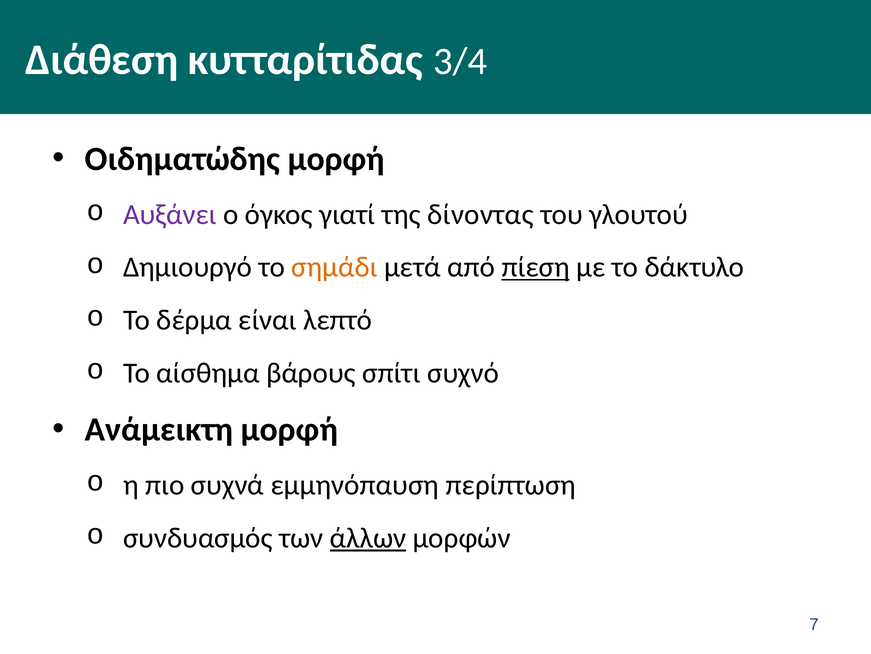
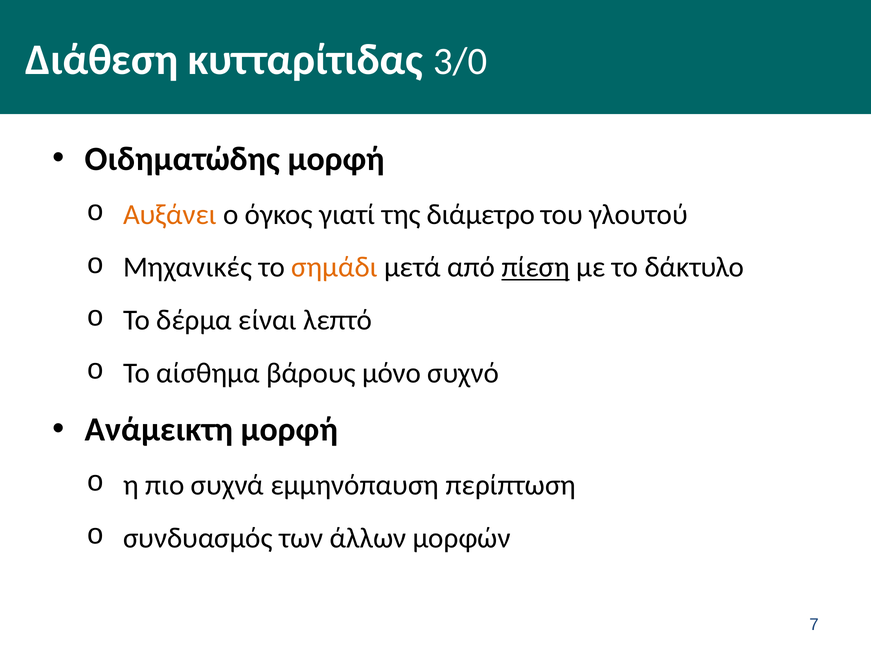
3/4: 3/4 -> 3/0 (460, 62)
Αυξάνει colour: purple -> orange (170, 214)
δίνοντας: δίνοντας -> διάμετρο (481, 214)
Δημιουργό: Δημιουργό -> Μηχανικές (187, 267)
σπίτι: σπίτι -> μόνο (392, 373)
άλλων underline: present -> none (368, 537)
